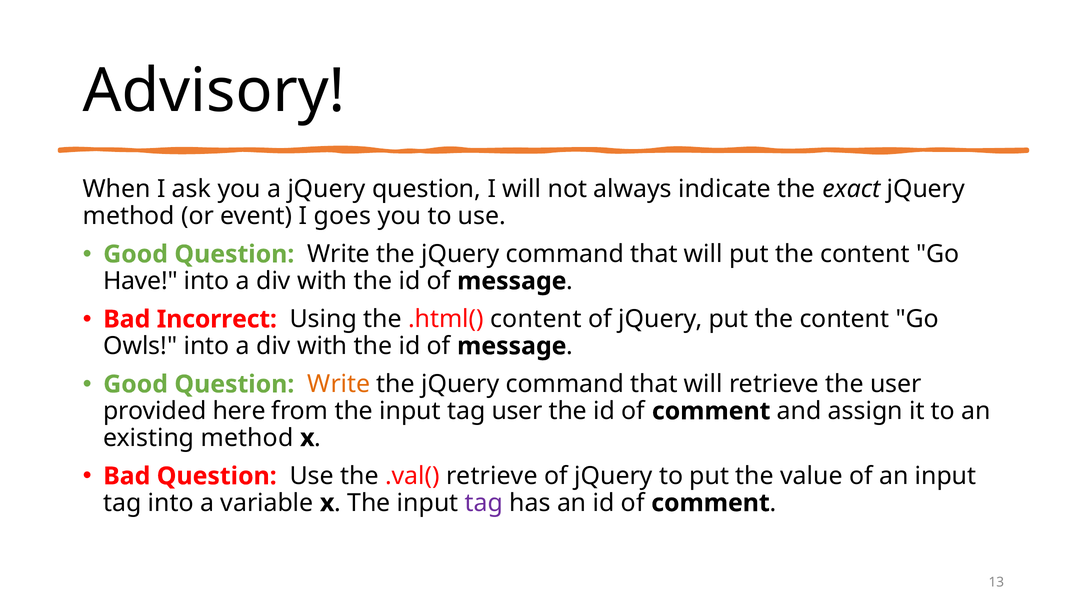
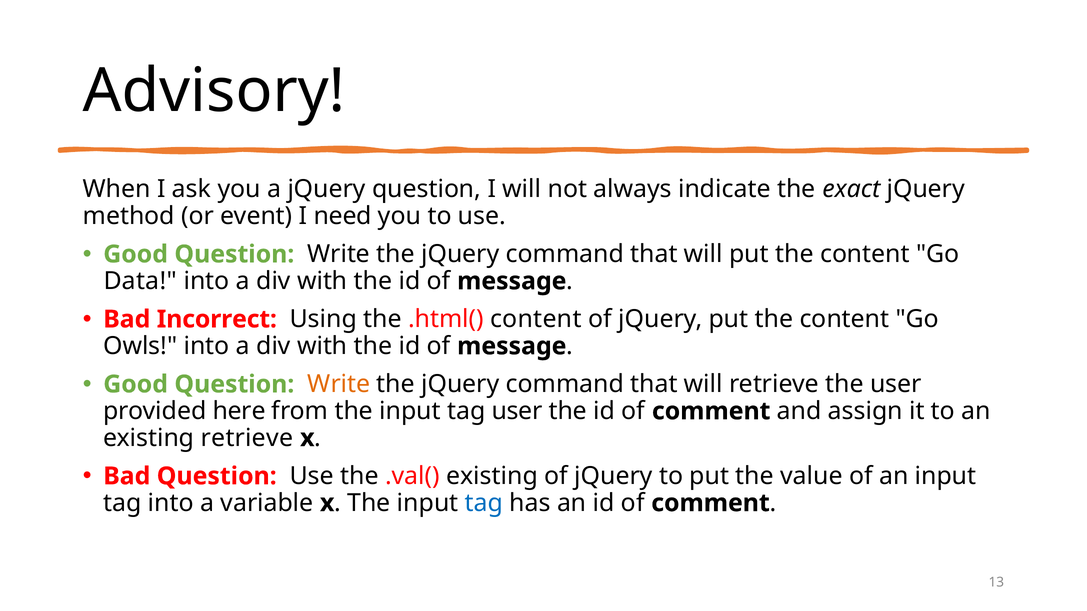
goes: goes -> need (343, 216)
Have: Have -> Data (140, 281)
existing method: method -> retrieve (247, 438)
.val( retrieve: retrieve -> existing (492, 476)
tag colour: purple -> blue (484, 503)
